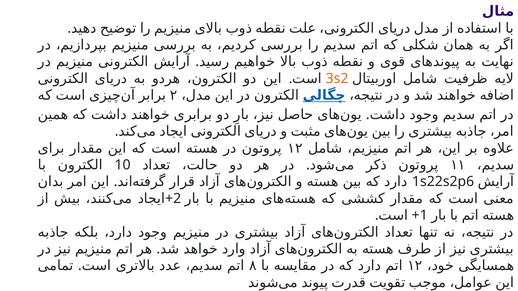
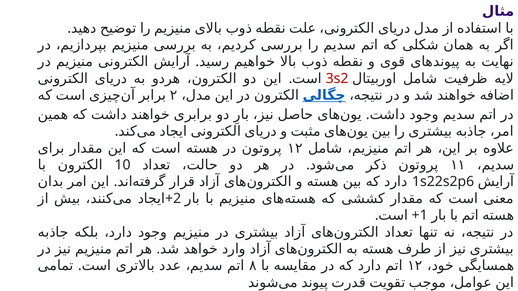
3s2 colour: orange -> red (337, 79)
